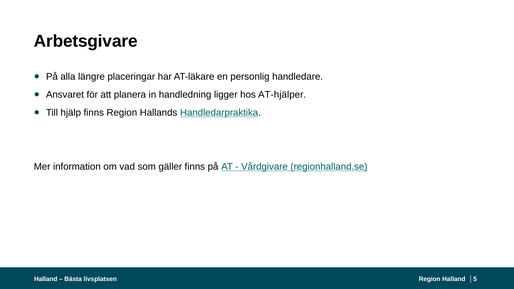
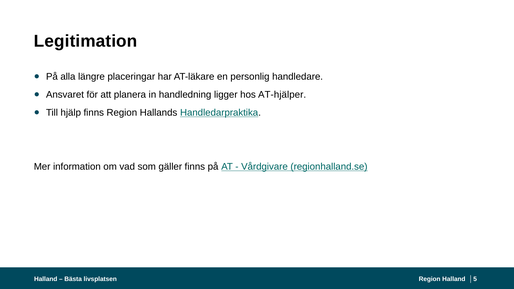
Arbetsgivare: Arbetsgivare -> Legitimation (86, 41)
